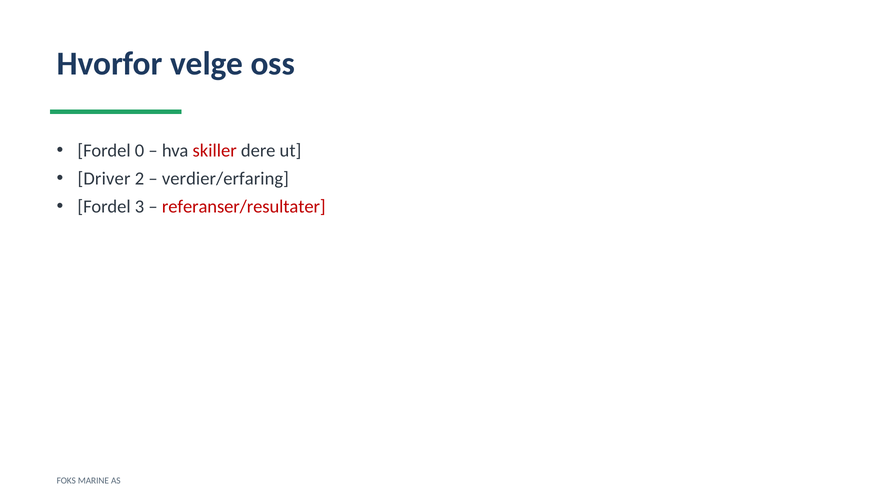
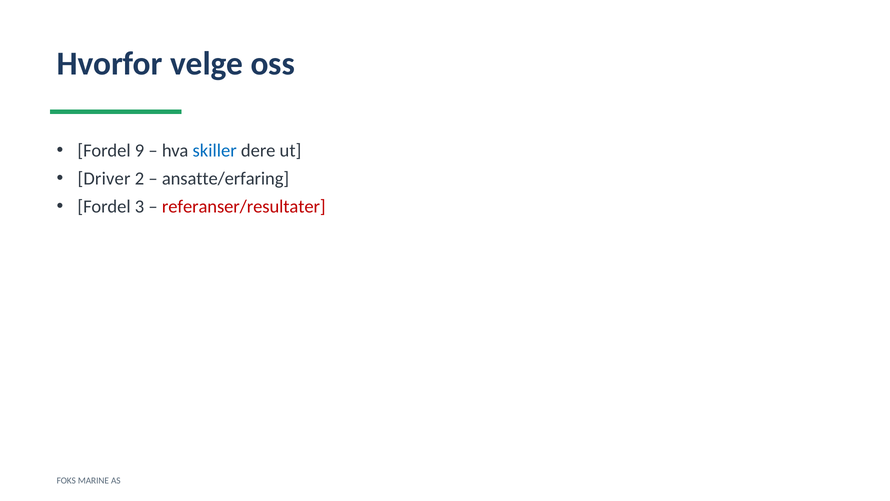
0: 0 -> 9 (140, 151)
skiller colour: red -> blue (215, 151)
verdier/erfaring: verdier/erfaring -> ansatte/erfaring (225, 179)
